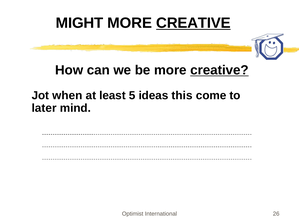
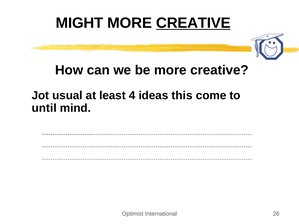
creative underline: present -> none (219, 70)
when: when -> usual (67, 96)
5: 5 -> 4 (132, 96)
later: later -> until (44, 108)
